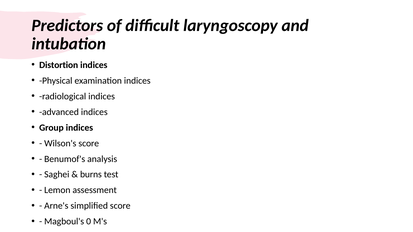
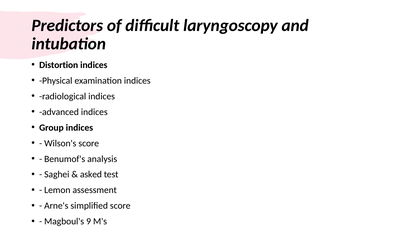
burns: burns -> asked (91, 175)
0: 0 -> 9 (89, 222)
